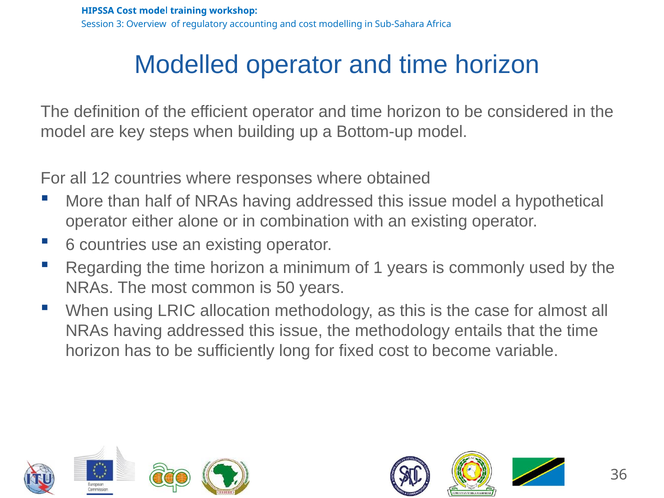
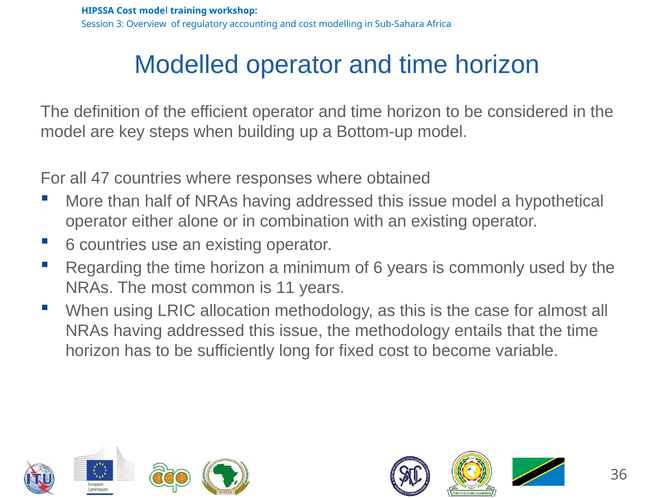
12: 12 -> 47 (100, 178)
of 1: 1 -> 6 (378, 268)
50: 50 -> 11 (285, 288)
